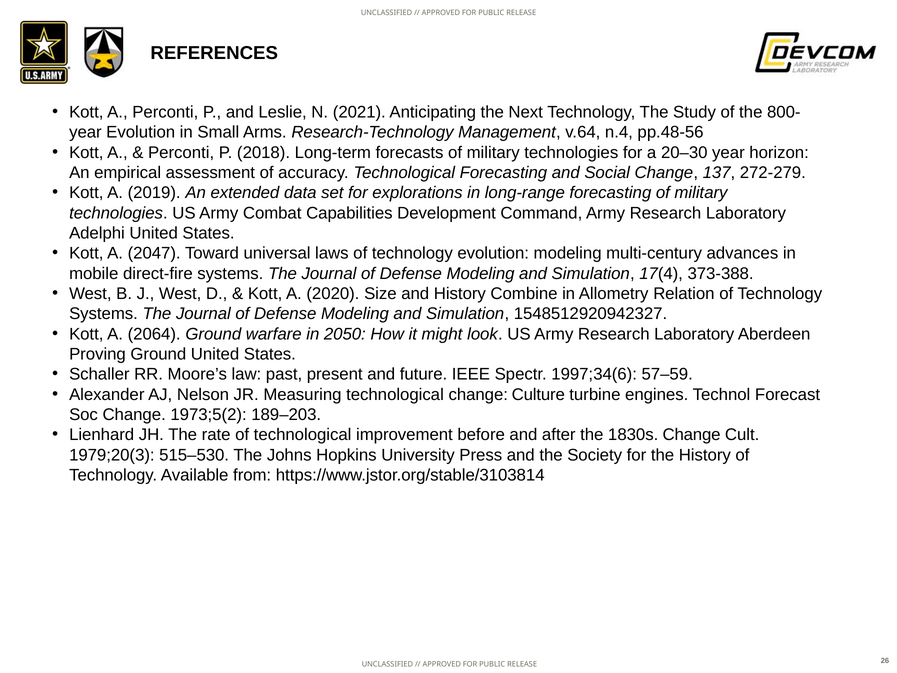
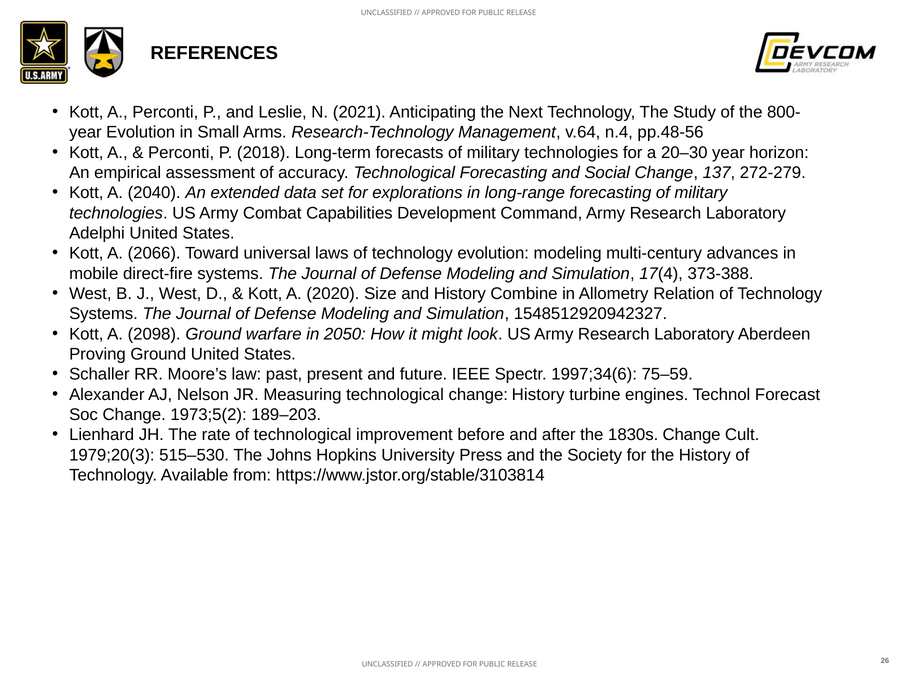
2019: 2019 -> 2040 (154, 193)
2047: 2047 -> 2066 (154, 253)
2064: 2064 -> 2098 (154, 334)
57–59: 57–59 -> 75–59 (667, 374)
change Culture: Culture -> History (538, 394)
